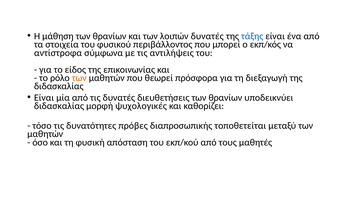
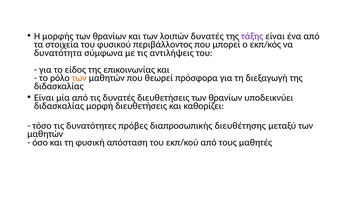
μάθηση: μάθηση -> μορφής (58, 36)
τάξης colour: blue -> purple (252, 36)
αντίστροφα: αντίστροφα -> δυνατότητα (58, 53)
μορφή ψυχολογικές: ψυχολογικές -> διευθετήσεις (141, 106)
τοποθετείται: τοποθετείται -> διευθέτησης (240, 126)
